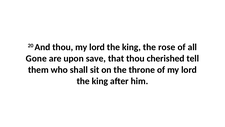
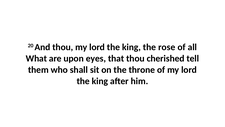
Gone: Gone -> What (36, 58)
save: save -> eyes (96, 58)
